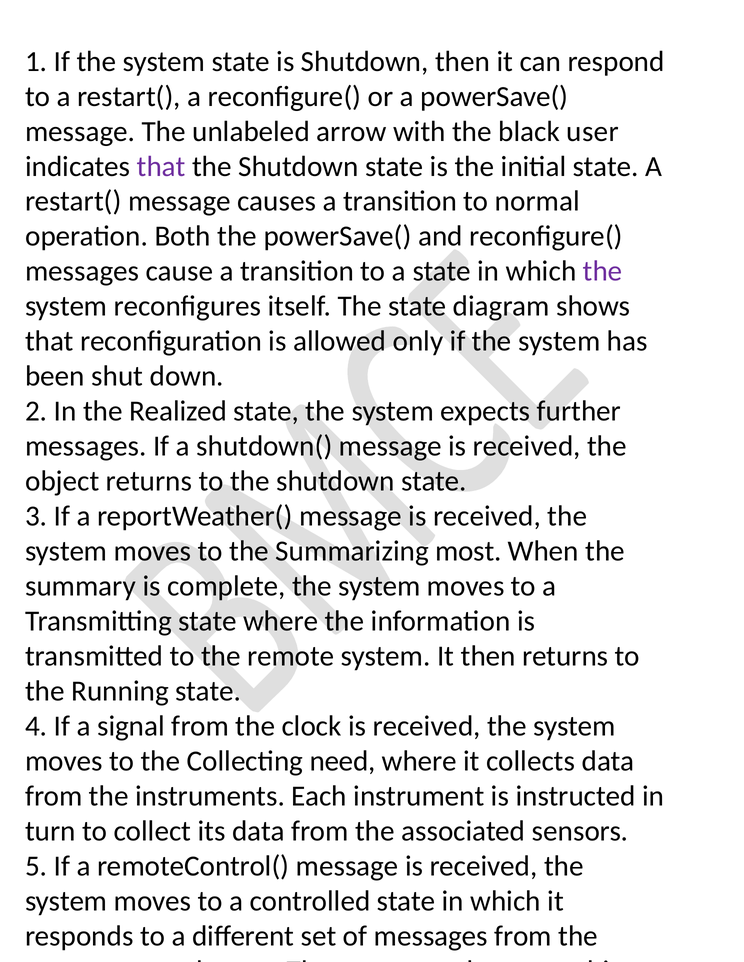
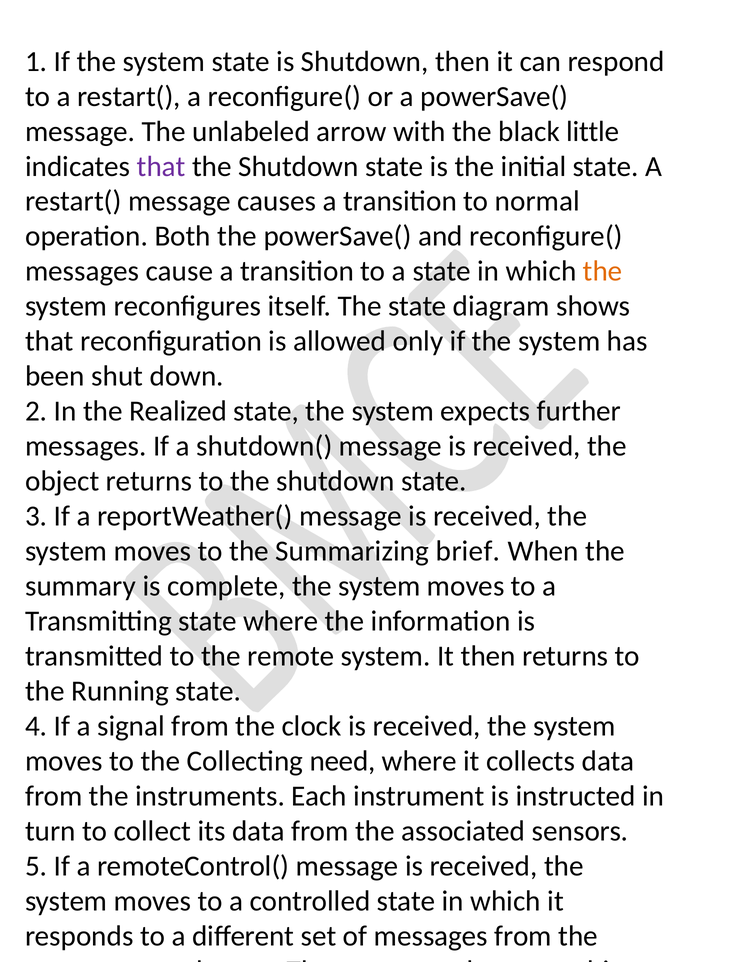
user: user -> little (593, 132)
the colour: purple -> orange (603, 272)
most: most -> brief (468, 552)
